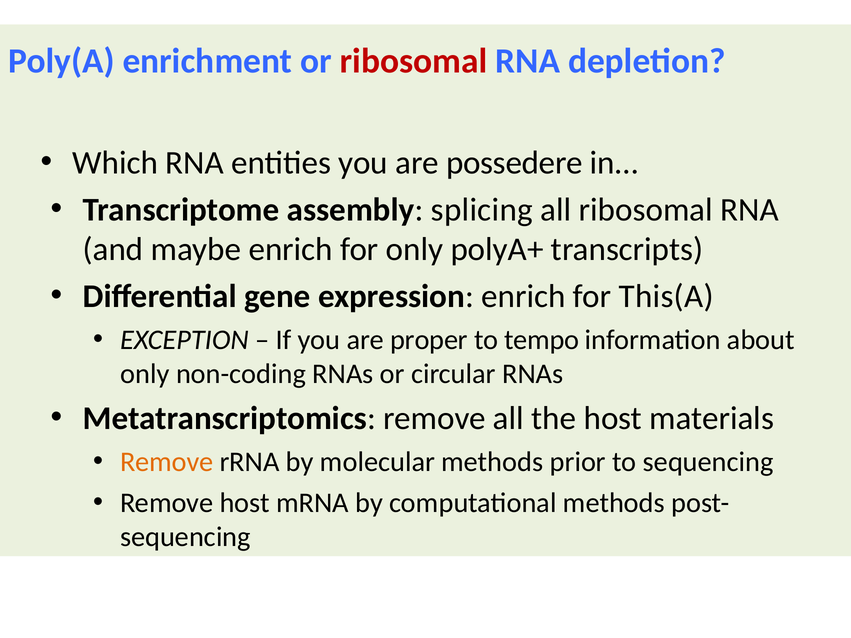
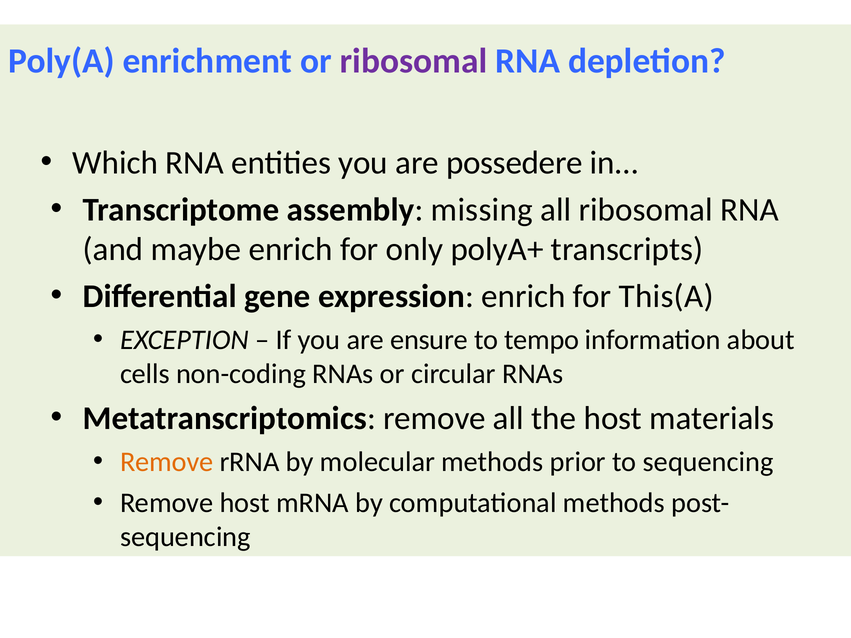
ribosomal colour: red -> purple (414, 61)
splicing: splicing -> missing (482, 210)
proper: proper -> ensure (429, 340)
only: only -> cells (145, 374)
